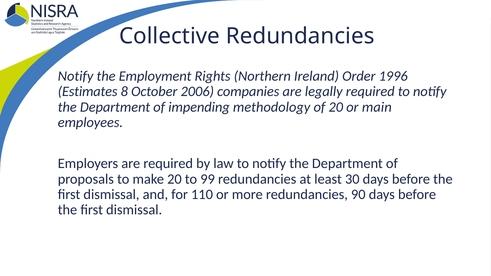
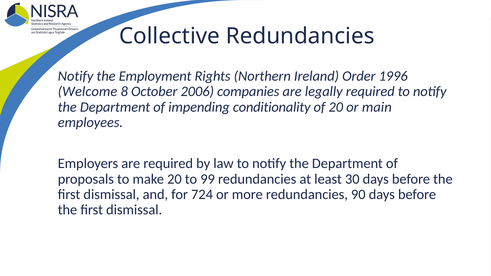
Estimates: Estimates -> Welcome (88, 92)
methodology: methodology -> conditionality (272, 107)
110: 110 -> 724 (202, 195)
